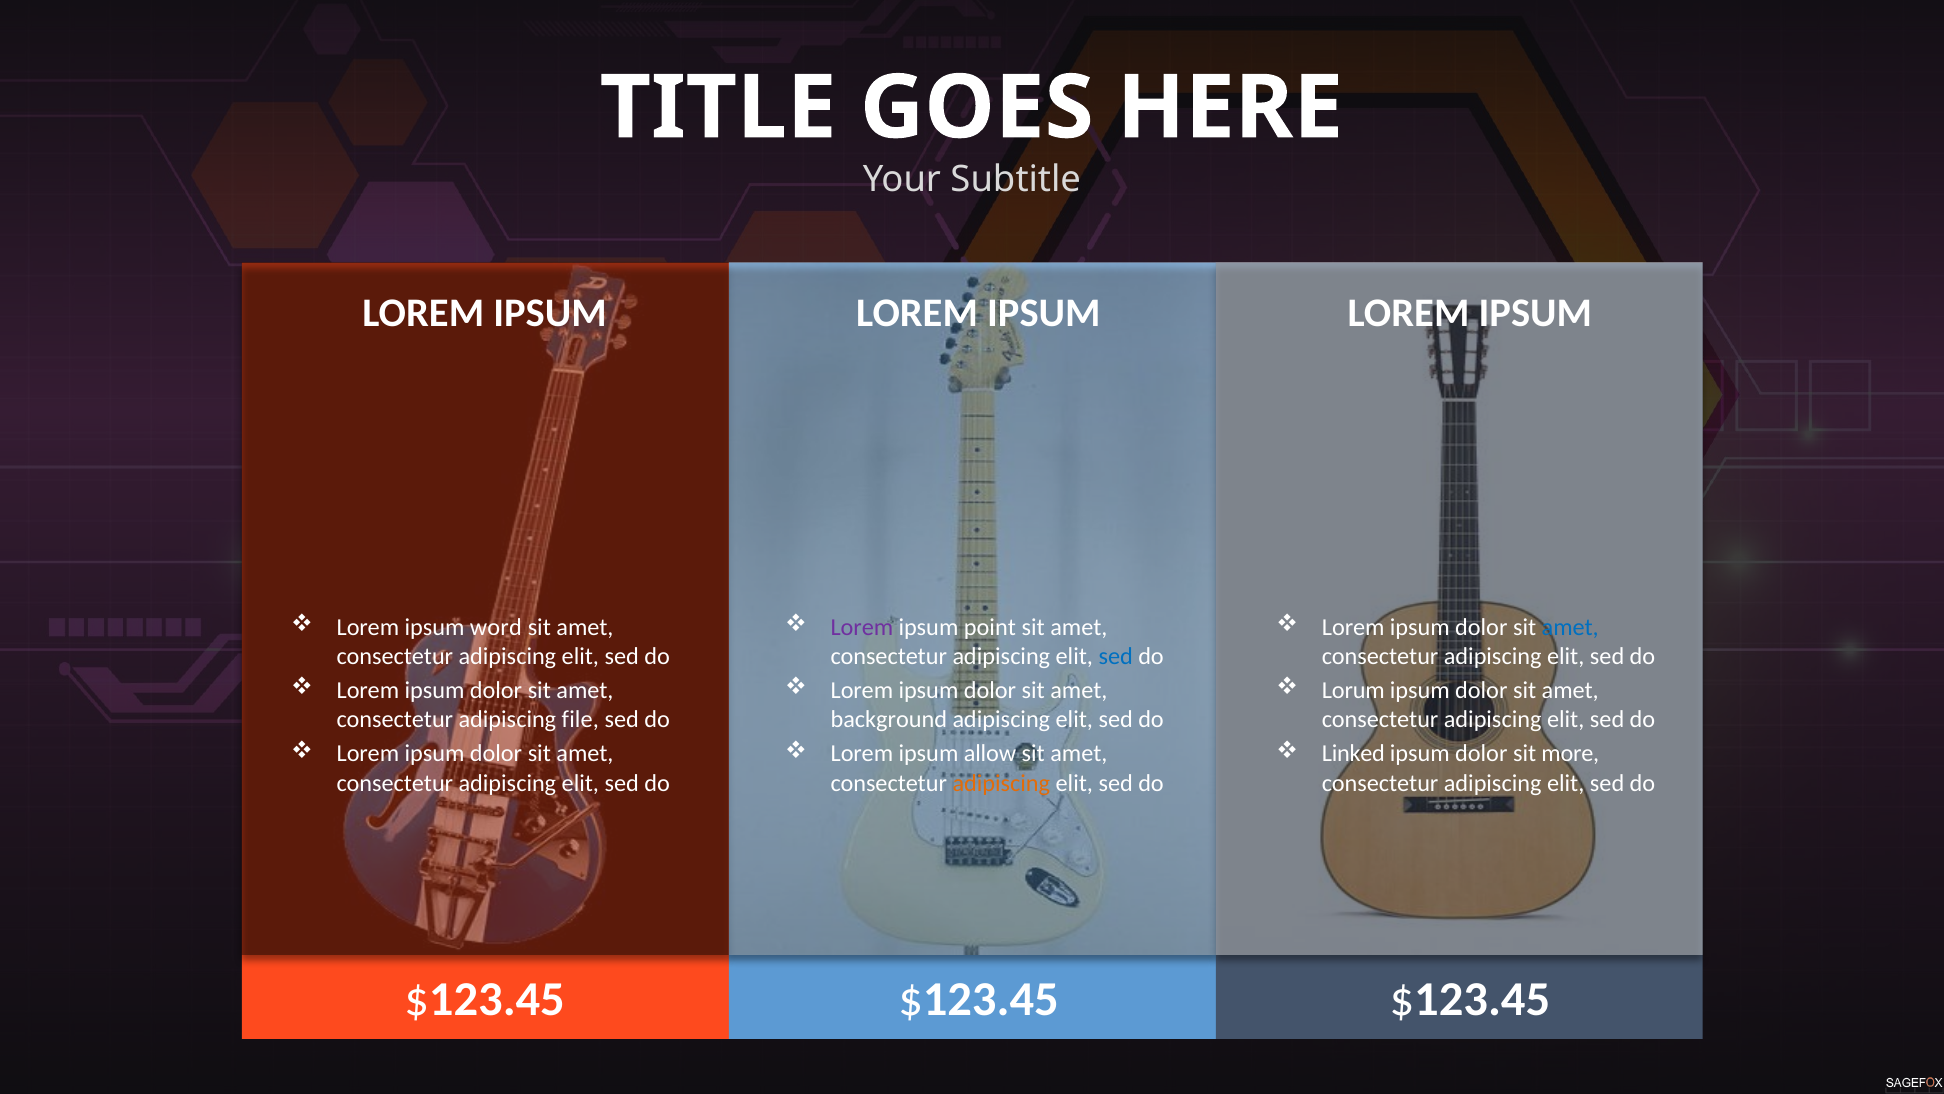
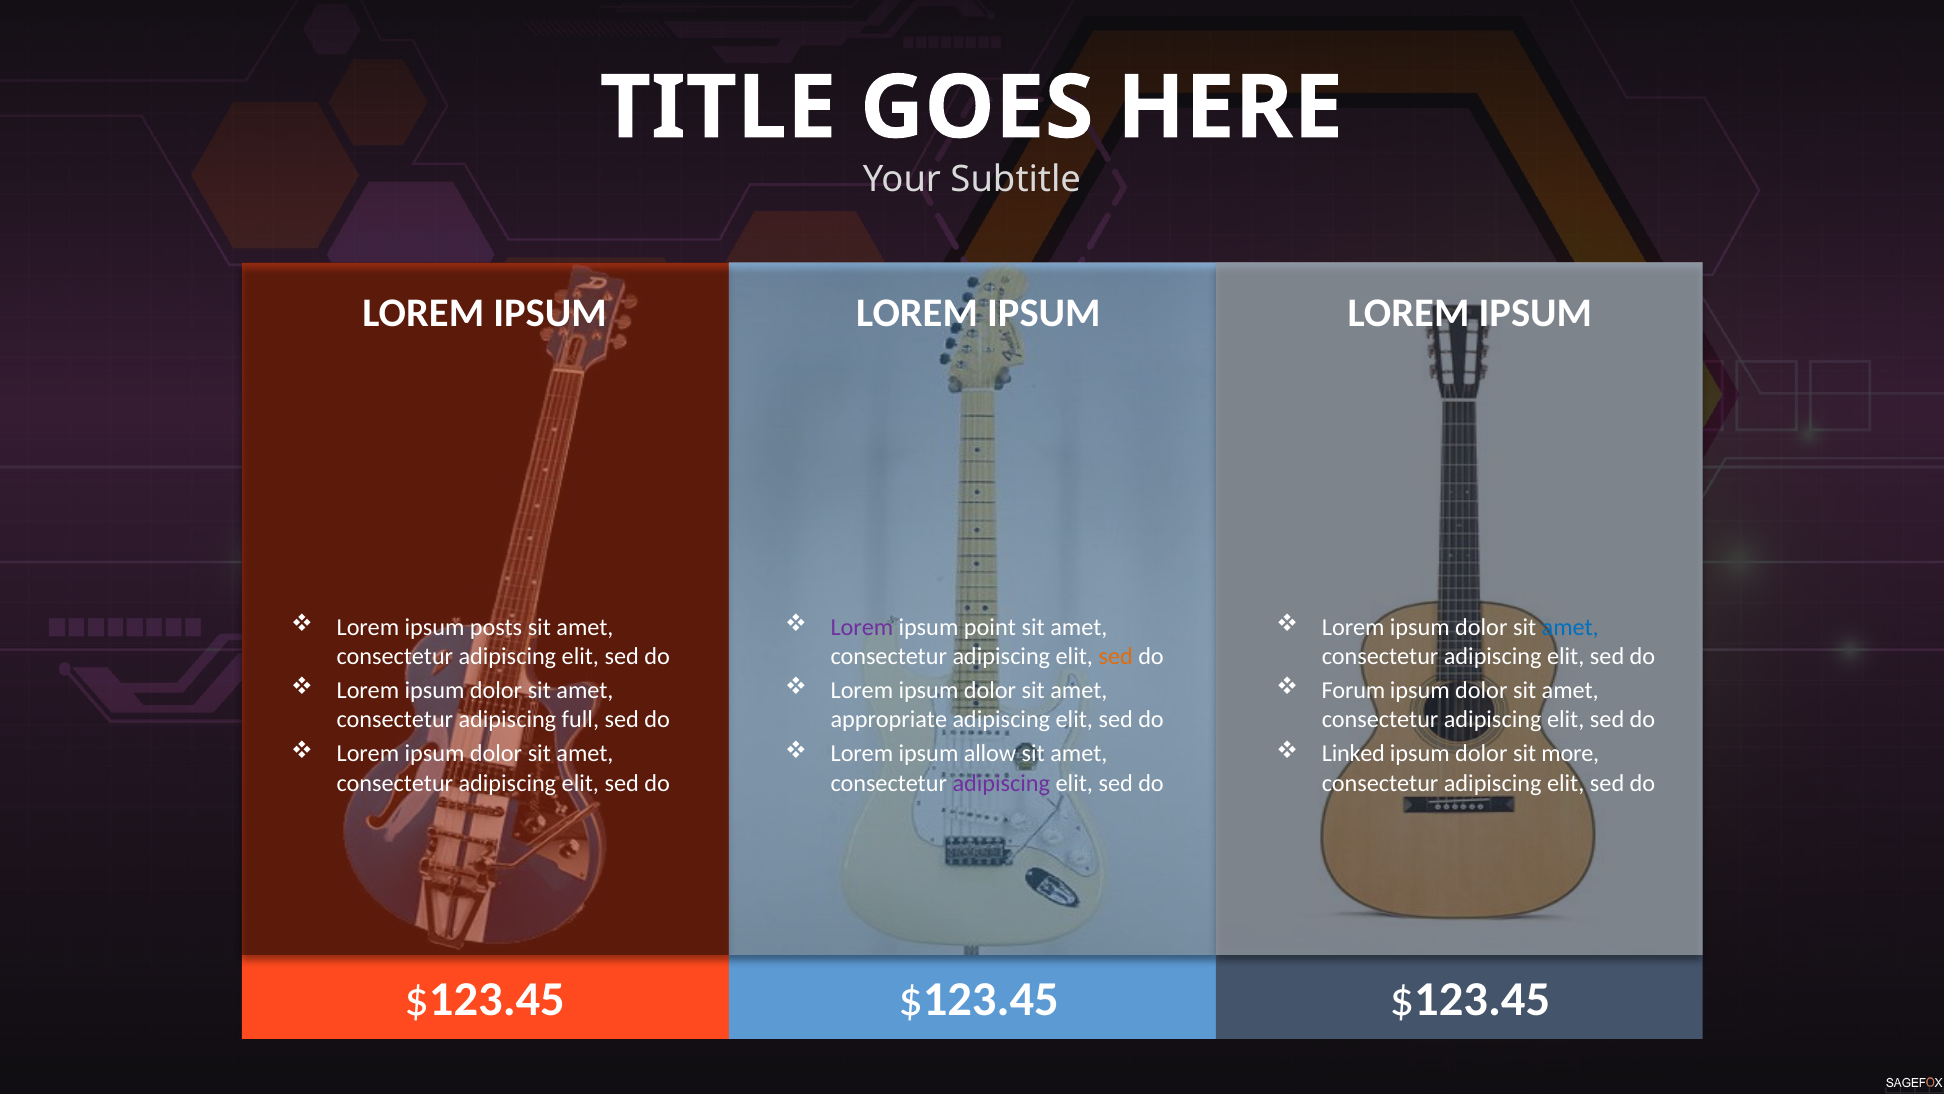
word: word -> posts (496, 627)
sed colour: blue -> orange (1116, 656)
Lorum: Lorum -> Forum (1353, 690)
file: file -> full (580, 720)
background: background -> appropriate (889, 720)
adipiscing colour: orange -> purple (1001, 783)
